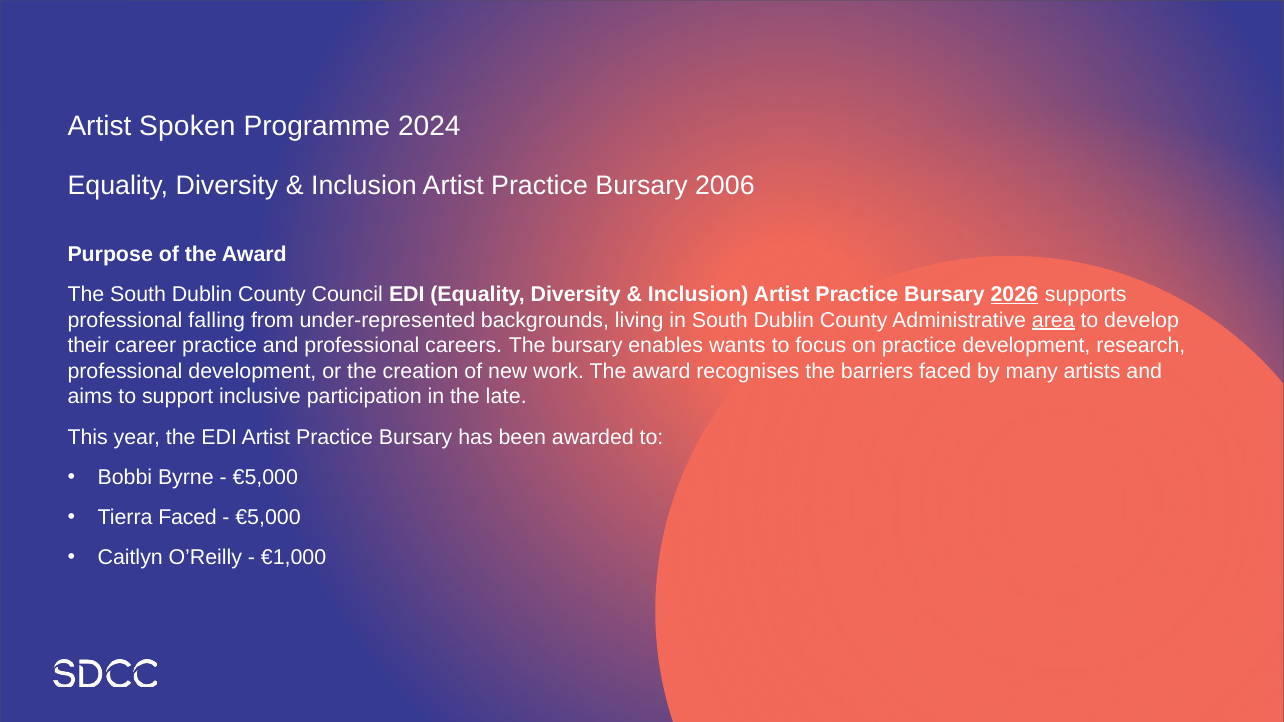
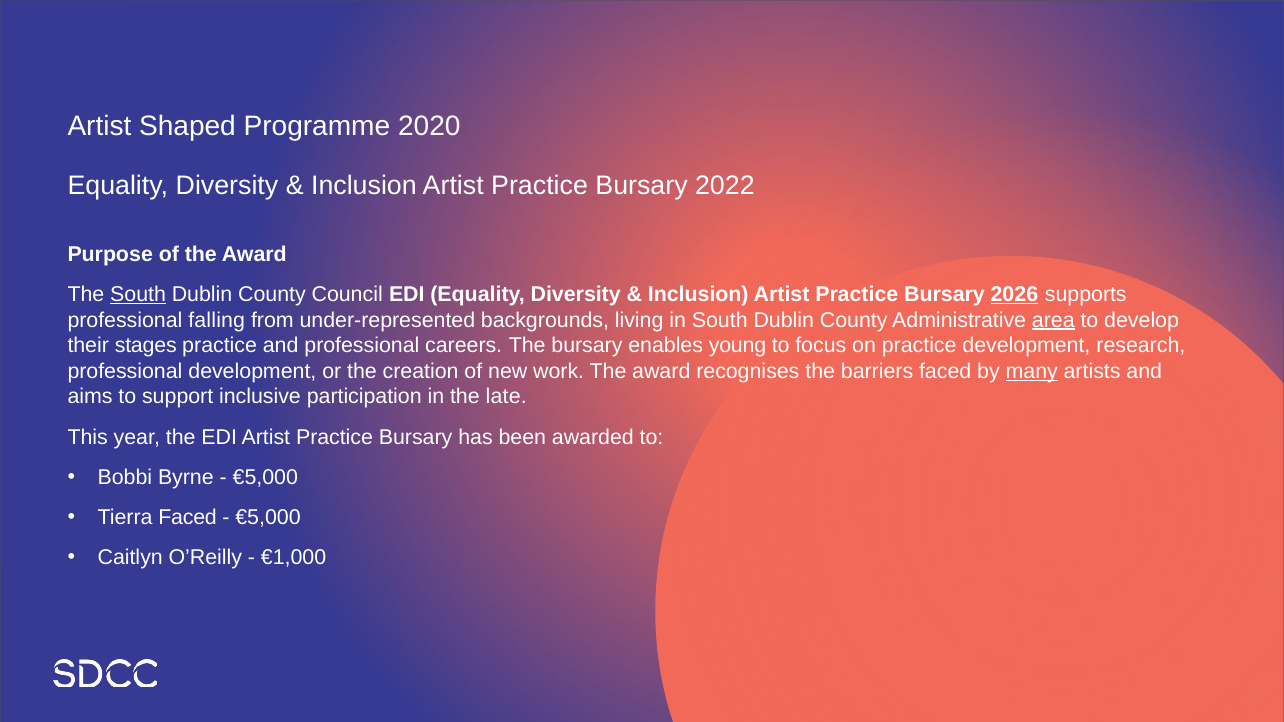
Spoken: Spoken -> Shaped (187, 126)
2024: 2024 -> 2020 (429, 126)
2006: 2006 -> 2022 (725, 186)
South underline: none -> present (138, 294)
career: career -> stages (146, 346)
wants: wants -> young (738, 346)
many underline: none -> present (1032, 371)
